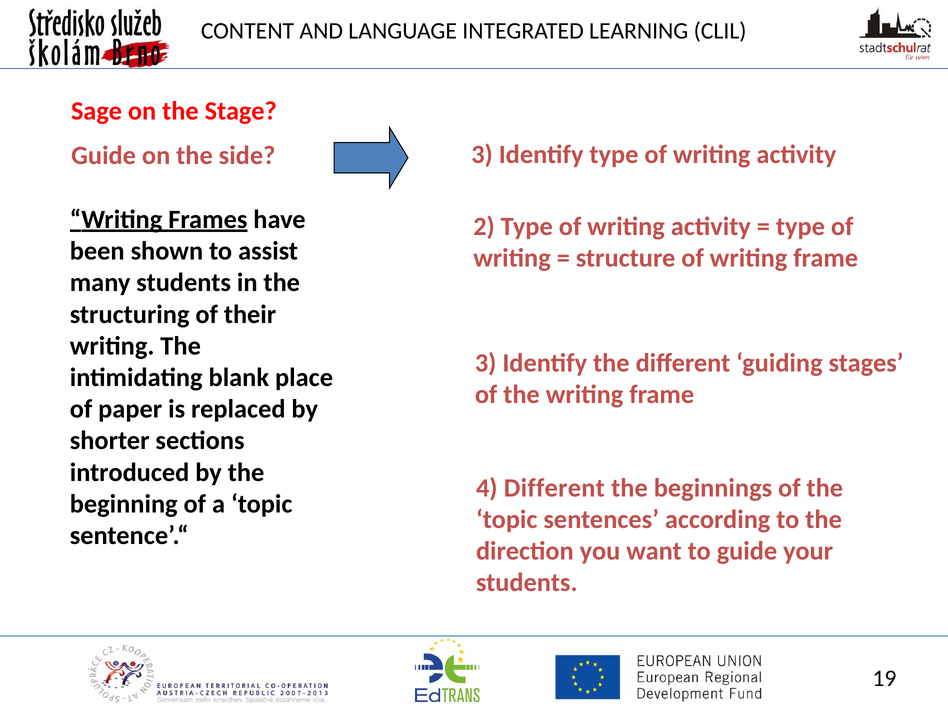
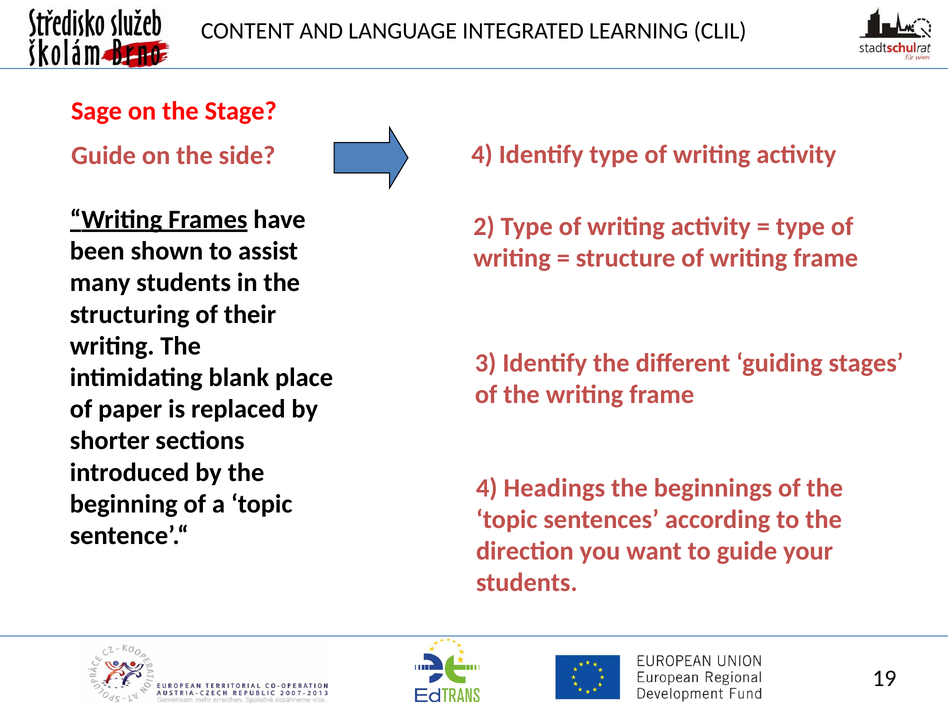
side 3: 3 -> 4 (482, 154)
4 Different: Different -> Headings (554, 488)
